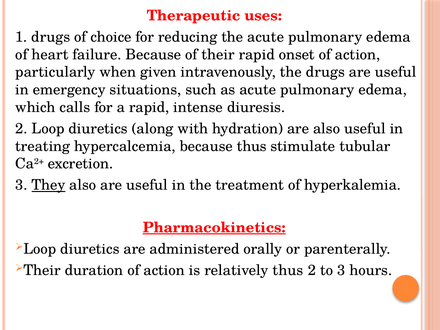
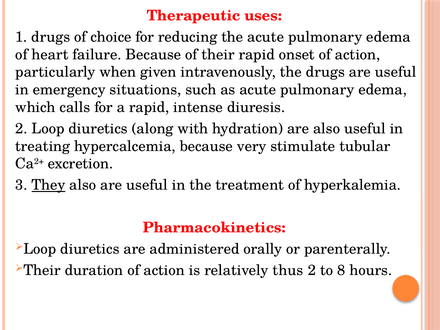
because thus: thus -> very (252, 146)
Pharmacokinetics underline: present -> none (214, 228)
to 3: 3 -> 8 (341, 270)
